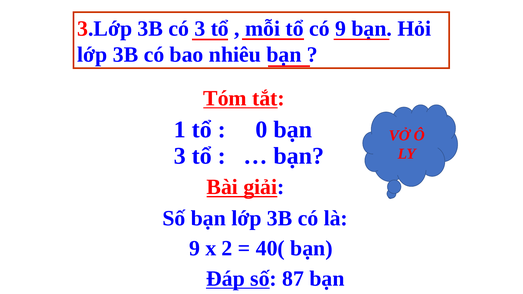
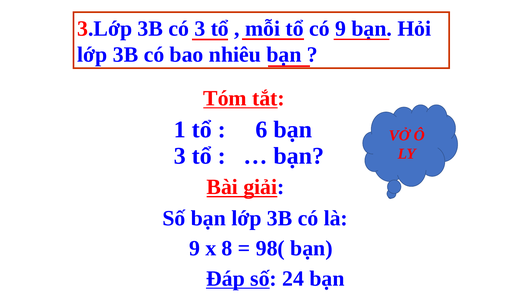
0: 0 -> 6 (262, 130)
2: 2 -> 8 (227, 249)
40(: 40( -> 98( (270, 249)
87: 87 -> 24 (293, 279)
